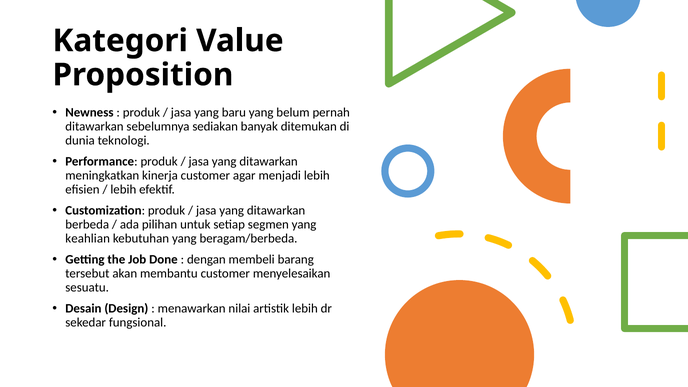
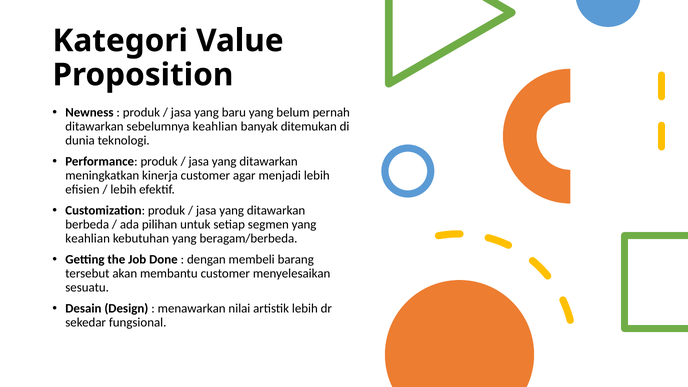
sebelumnya sediakan: sediakan -> keahlian (215, 126)
